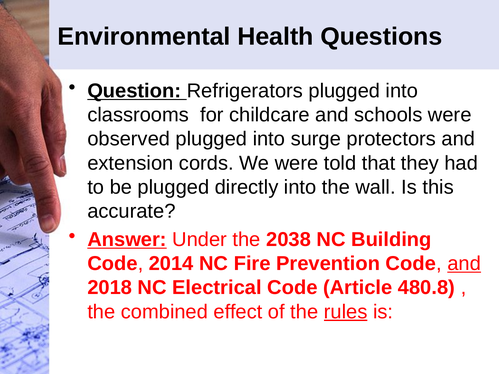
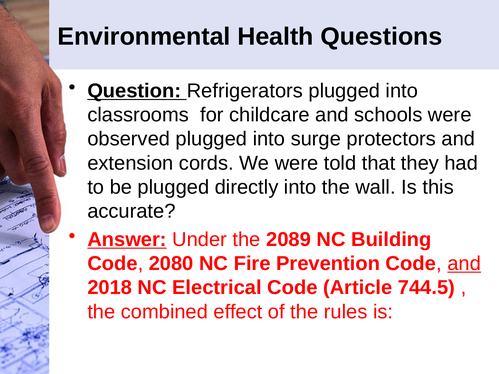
2038: 2038 -> 2089 (289, 240)
2014: 2014 -> 2080 (171, 264)
480.8: 480.8 -> 744.5 (426, 288)
rules underline: present -> none (346, 312)
